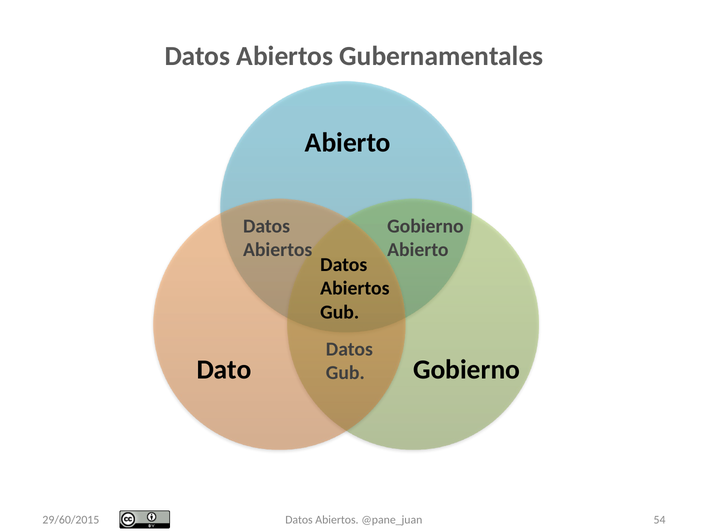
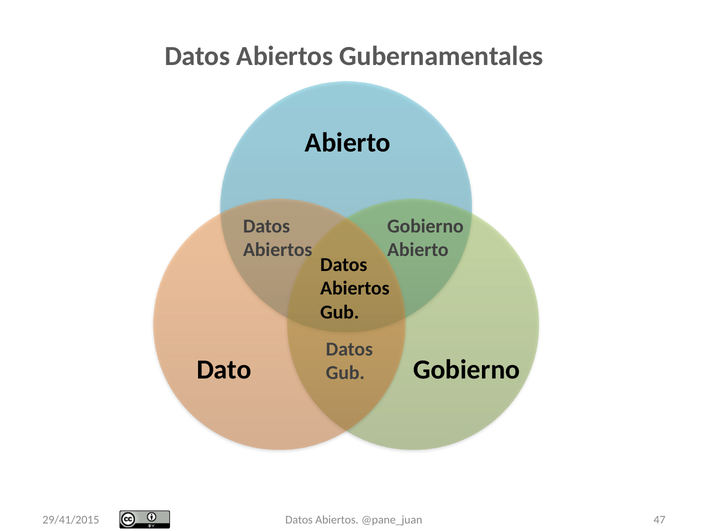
54: 54 -> 47 (660, 520)
29/60/2015: 29/60/2015 -> 29/41/2015 (71, 520)
